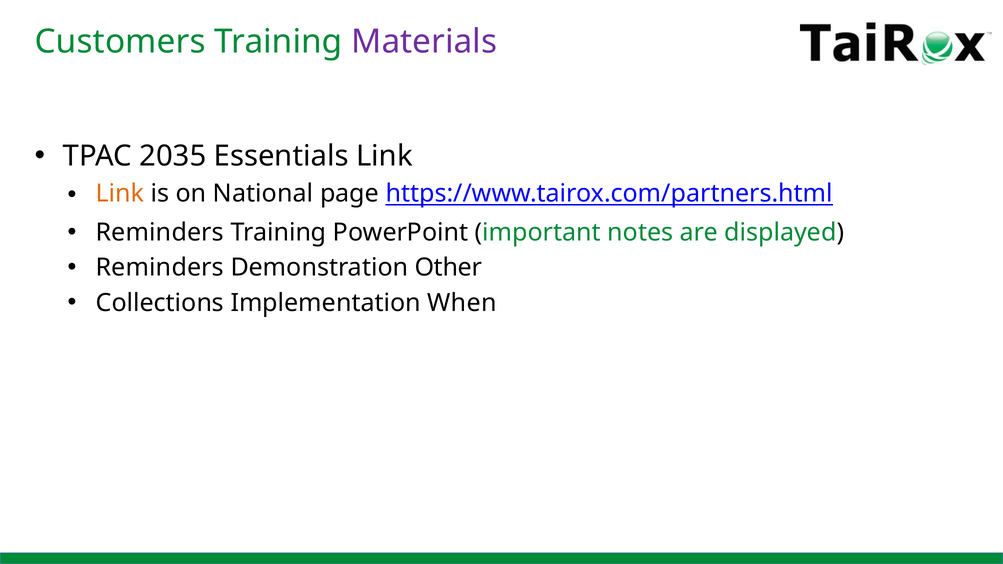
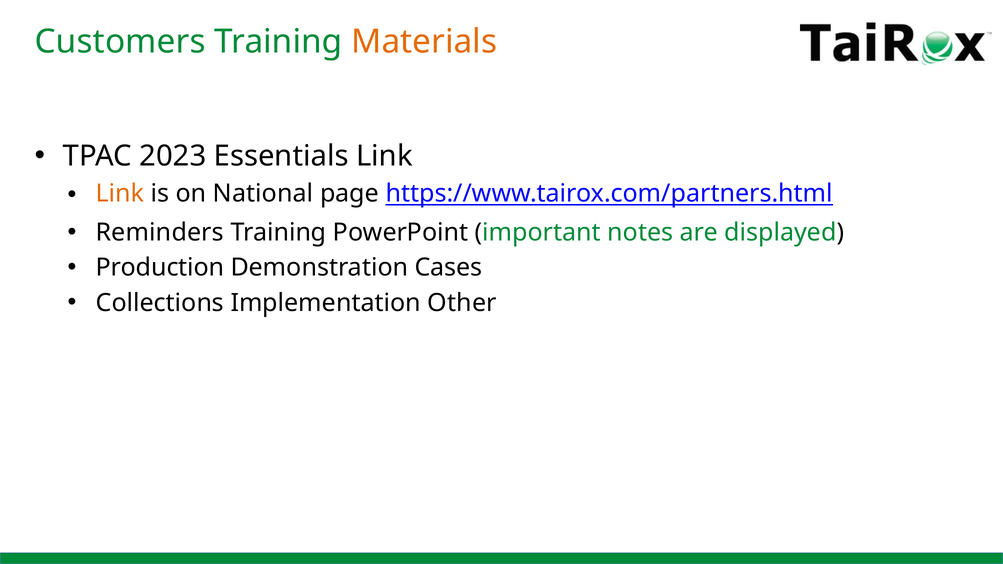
Materials colour: purple -> orange (424, 42)
2035: 2035 -> 2023 (173, 156)
Reminders: Reminders -> Production (160, 268)
Other: Other -> Cases (448, 268)
When: When -> Other (462, 303)
